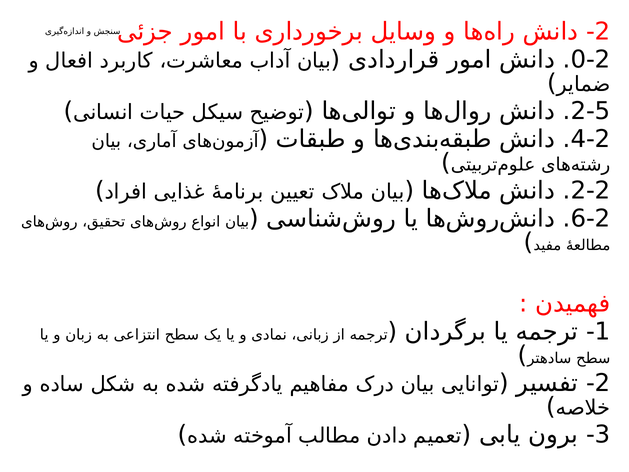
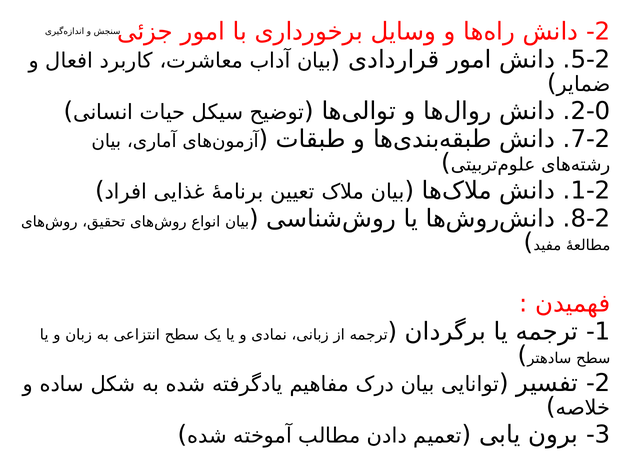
0-2: 0-2 -> 5-2 (590, 60)
2-5: 2-5 -> 2-0 (590, 111)
4-2: 4-2 -> 7-2 (590, 139)
2-2: 2-2 -> 1-2 (590, 190)
6-2: 6-2 -> 8-2 (590, 218)
